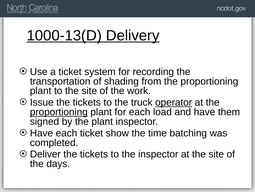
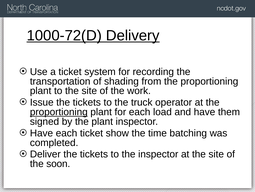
1000-13(D: 1000-13(D -> 1000-72(D (64, 35)
operator underline: present -> none (174, 102)
days: days -> soon (58, 163)
